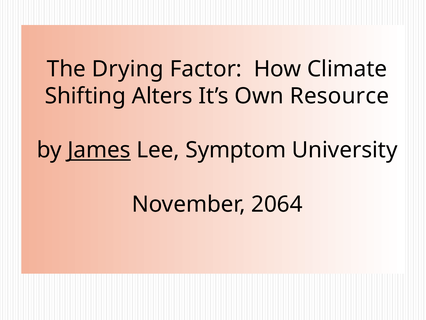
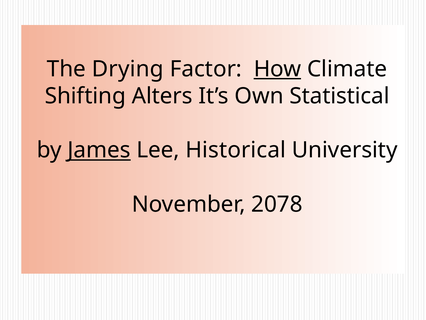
How underline: none -> present (278, 69)
Resource: Resource -> Statistical (340, 96)
Symptom: Symptom -> Historical (236, 150)
2064: 2064 -> 2078 (277, 204)
